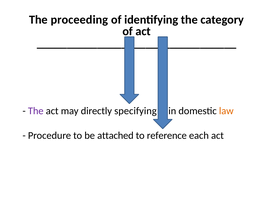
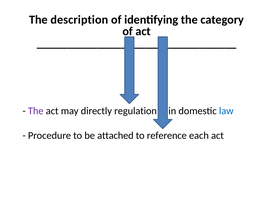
proceeding: proceeding -> description (79, 20)
specifying: specifying -> regulation (136, 111)
law colour: orange -> blue (226, 111)
